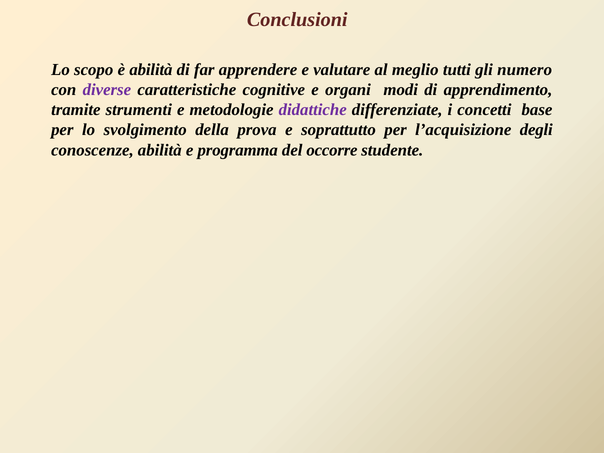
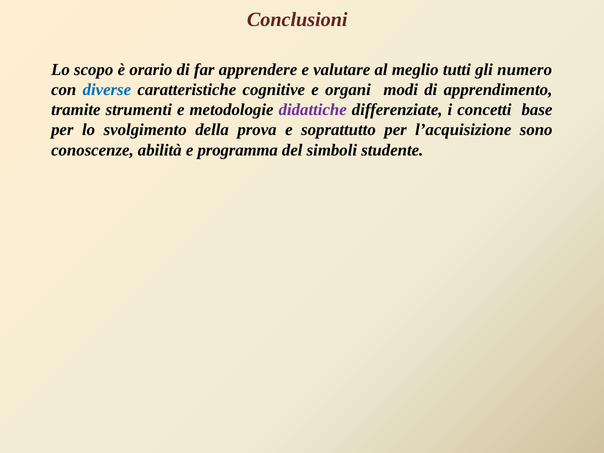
è abilità: abilità -> orario (151, 69)
diverse colour: purple -> blue (107, 90)
degli: degli -> sono (536, 130)
occorre: occorre -> simboli (332, 150)
